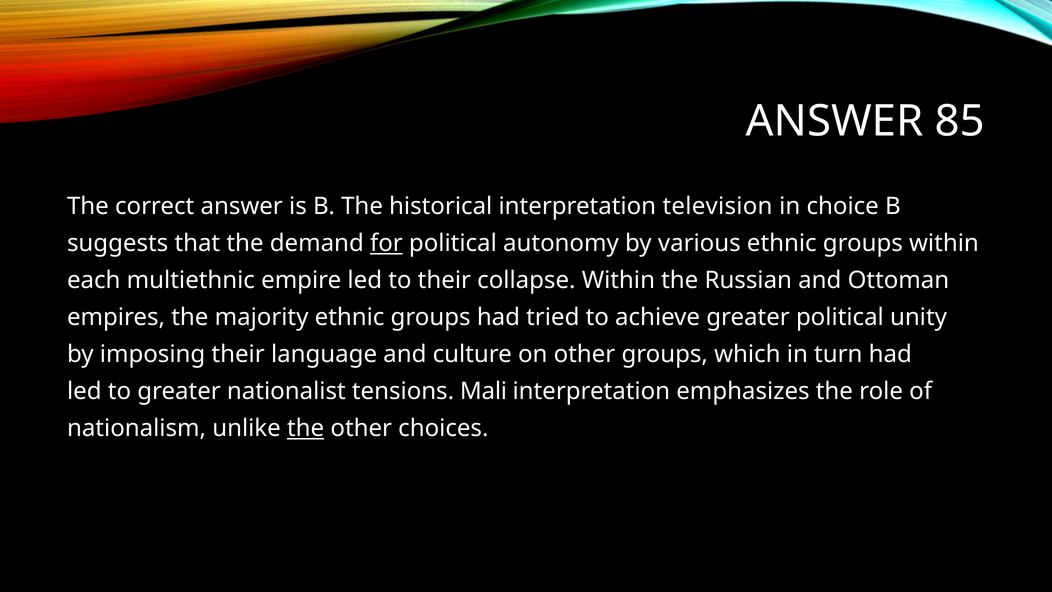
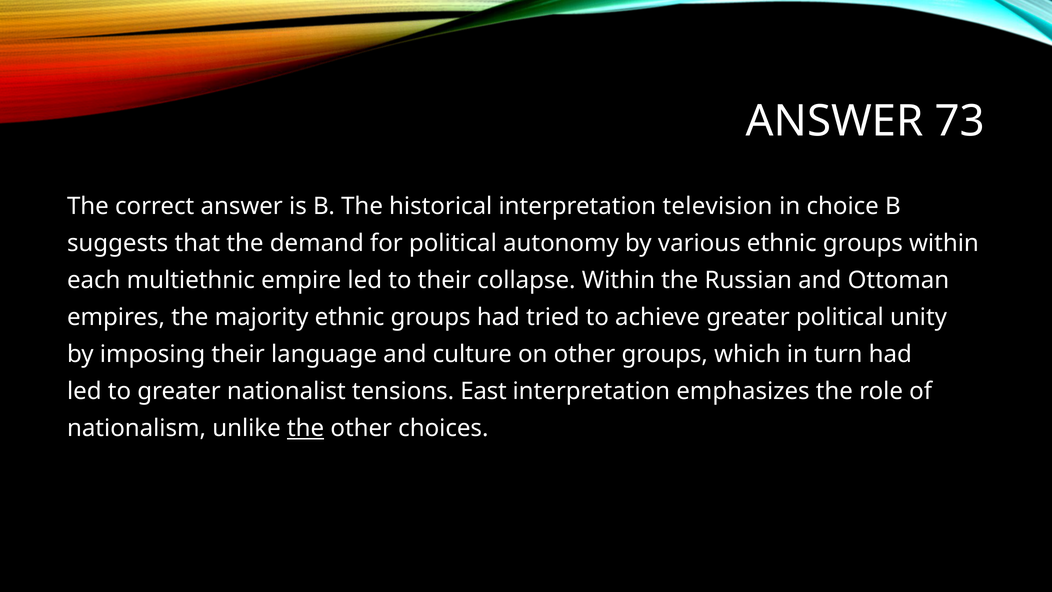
85: 85 -> 73 (960, 121)
for underline: present -> none (386, 243)
Mali: Mali -> East (484, 391)
